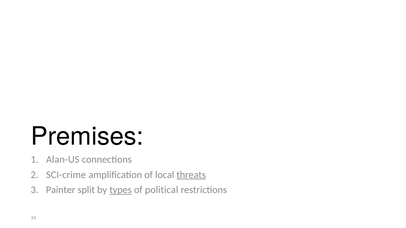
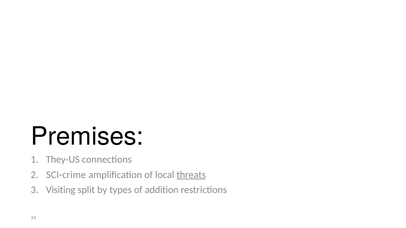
Alan-US: Alan-US -> They-US (63, 160)
Painter: Painter -> Visiting (61, 190)
types underline: present -> none (121, 190)
political: political -> addition (162, 190)
